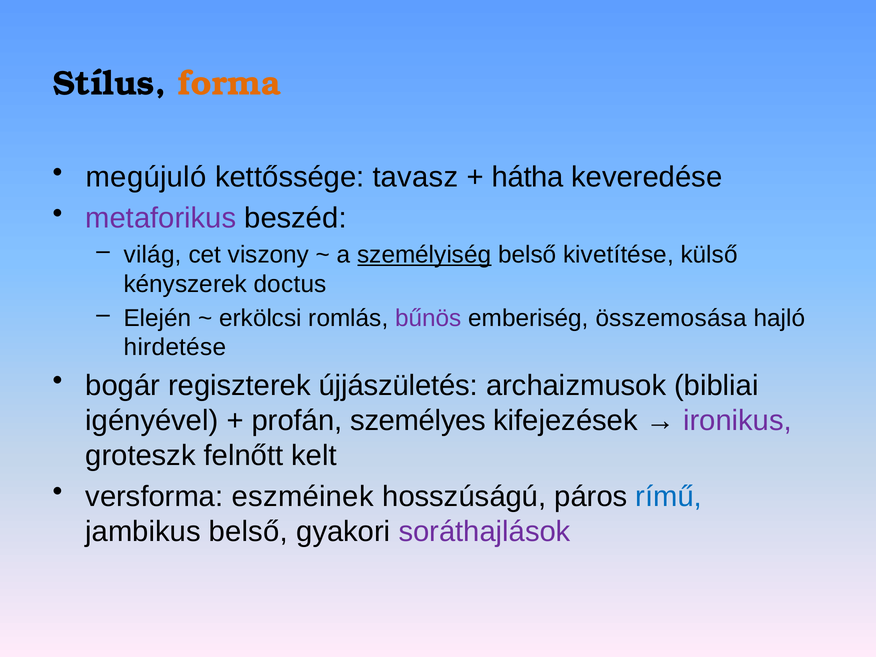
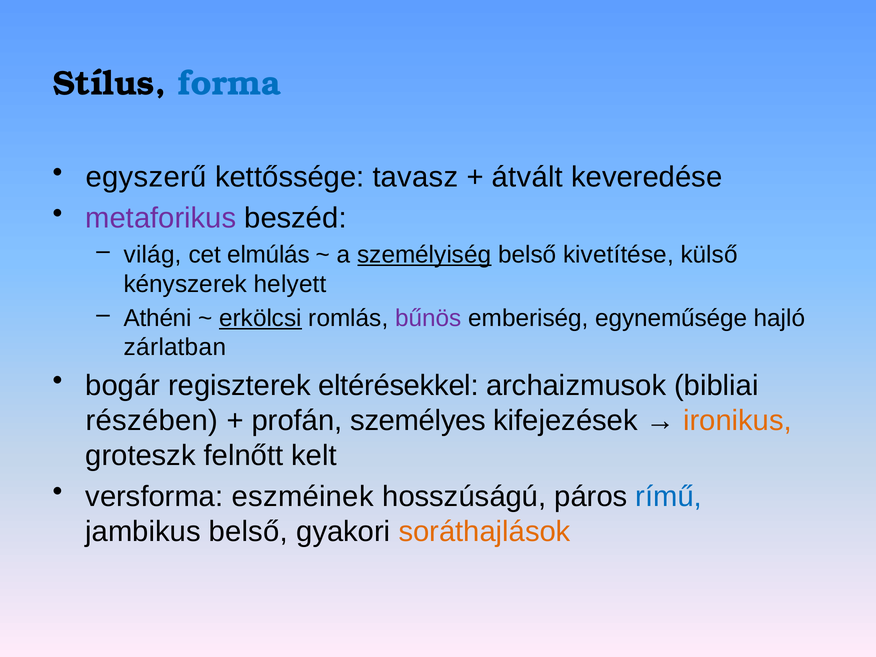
forma colour: orange -> blue (229, 83)
megújuló: megújuló -> egyszerű (146, 177)
hátha: hátha -> átvált (527, 177)
viszony: viszony -> elmúlás (269, 255)
doctus: doctus -> helyett (290, 284)
Elején: Elején -> Athéni (158, 318)
erkölcsi underline: none -> present (260, 318)
összemosása: összemosása -> egyneműsége (671, 318)
hirdetése: hirdetése -> zárlatban (175, 347)
újjászületés: újjászületés -> eltérésekkel (399, 386)
igényével: igényével -> részében (152, 421)
ironikus colour: purple -> orange (738, 421)
soráthajlások colour: purple -> orange (484, 532)
